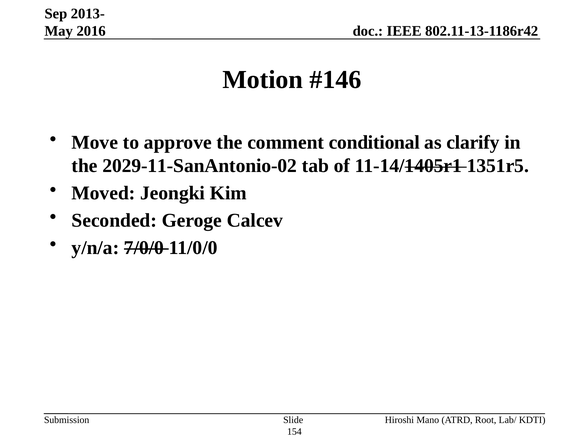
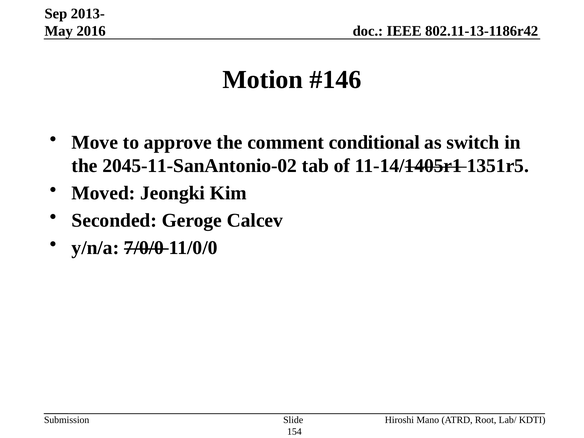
clarify: clarify -> switch (473, 143)
2029-11-SanAntonio-02: 2029-11-SanAntonio-02 -> 2045-11-SanAntonio-02 (200, 166)
